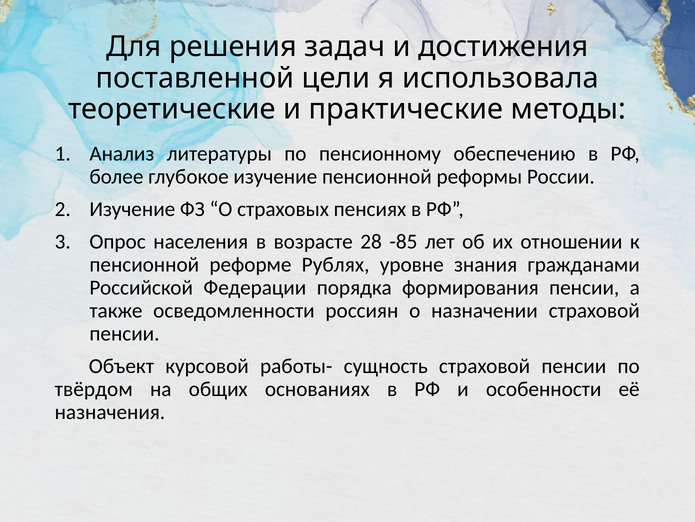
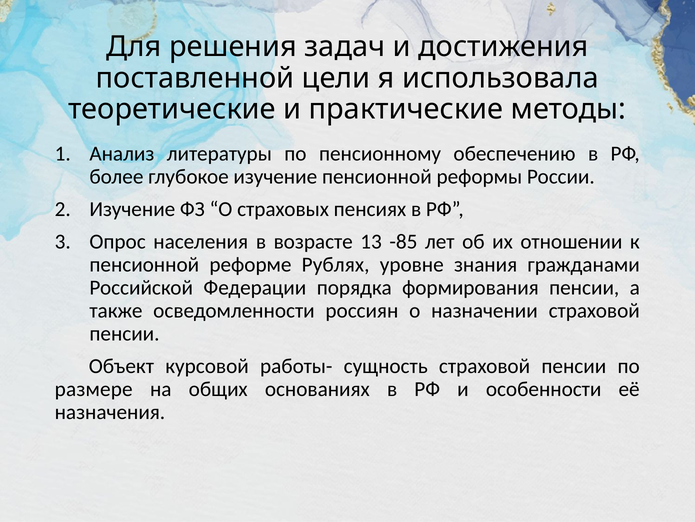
28: 28 -> 13 (371, 242)
твёрдом: твёрдом -> размере (94, 389)
